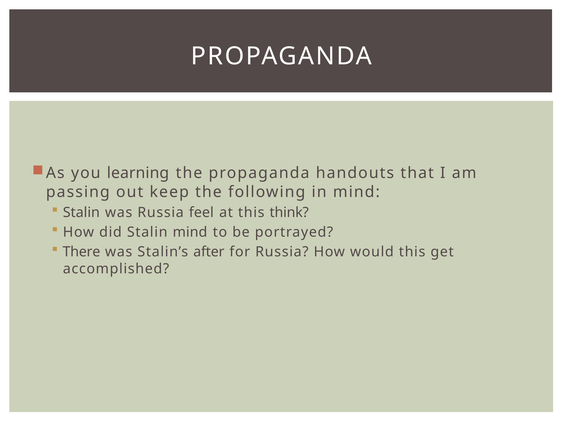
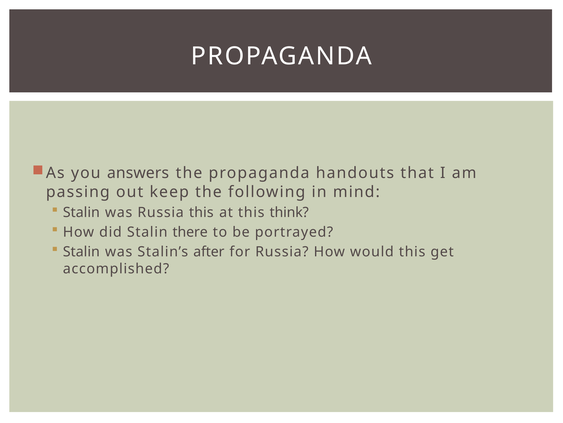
learning: learning -> answers (138, 173)
Russia feel: feel -> this (201, 212)
Stalin mind: mind -> there (190, 232)
There: There -> Stalin (81, 252)
